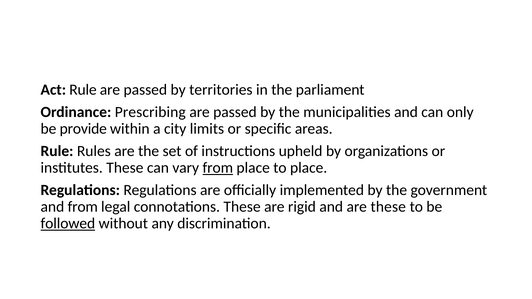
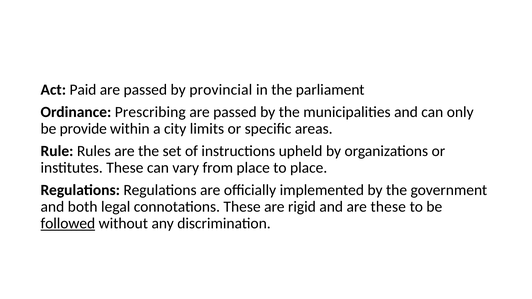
Act Rule: Rule -> Paid (83, 90)
territories: territories -> provincial (221, 90)
from underline: present -> none (218, 168)
and from: from -> both (83, 207)
